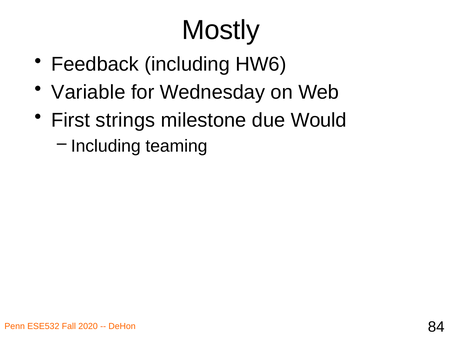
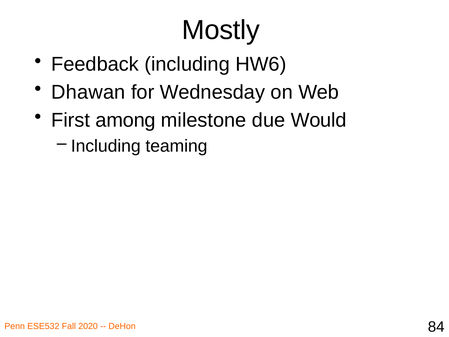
Variable: Variable -> Dhawan (88, 92)
strings: strings -> among (126, 120)
